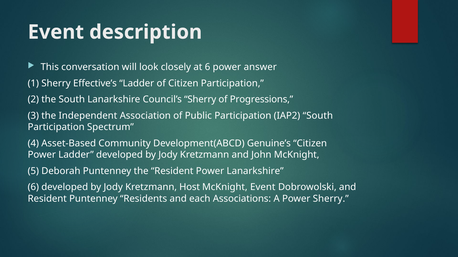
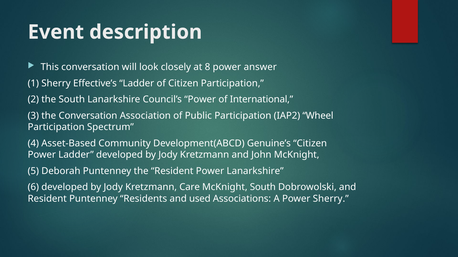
at 6: 6 -> 8 (208, 67)
Council’s Sherry: Sherry -> Power (200, 100)
Progressions: Progressions -> International (262, 100)
the Independent: Independent -> Conversation (88, 116)
IAP2 South: South -> Wheel (318, 116)
Host: Host -> Care (190, 188)
McKnight Event: Event -> South (263, 188)
each: each -> used (200, 199)
